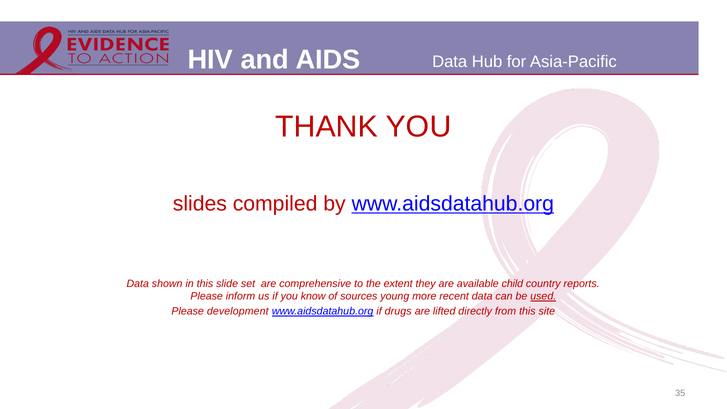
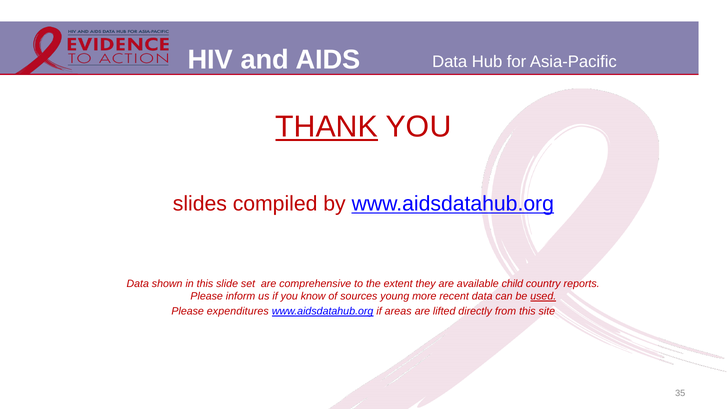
THANK underline: none -> present (327, 127)
development: development -> expenditures (238, 311)
drugs: drugs -> areas (398, 311)
